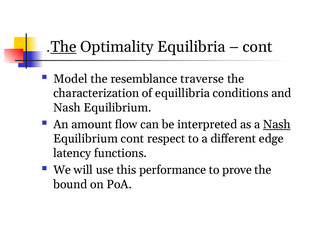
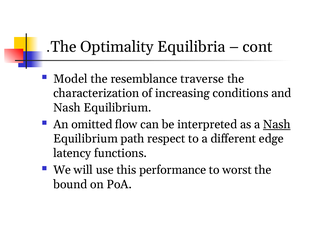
The underline: present -> none (64, 47)
equillibria: equillibria -> increasing (183, 94)
amount: amount -> omitted (92, 125)
Equilibrium cont: cont -> path (133, 139)
prove: prove -> worst (237, 171)
